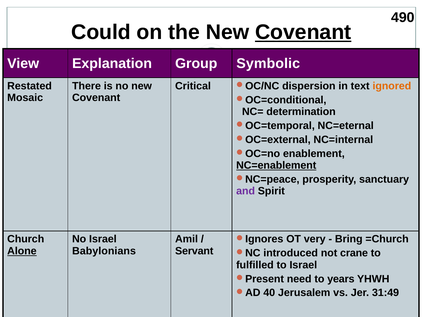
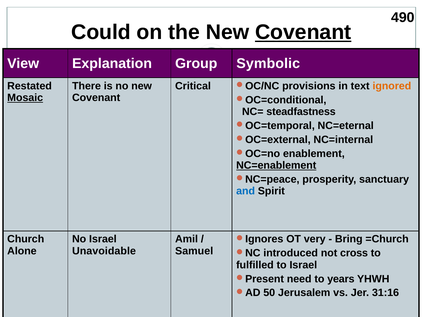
dispersion: dispersion -> provisions (309, 86)
Mosaic underline: none -> present (25, 98)
determination: determination -> steadfastness (301, 112)
and colour: purple -> blue (246, 191)
Alone underline: present -> none (22, 251)
Babylonians: Babylonians -> Unavoidable (104, 251)
Servant: Servant -> Samuel (194, 251)
crane: crane -> cross (354, 253)
40: 40 -> 50 (269, 293)
31:49: 31:49 -> 31:16 (386, 293)
